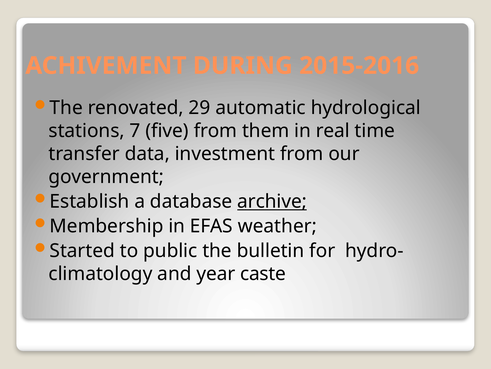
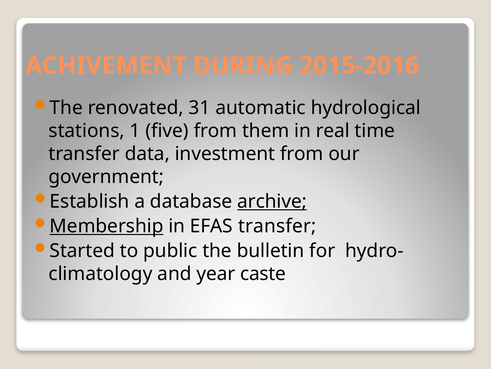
29: 29 -> 31 (200, 108)
7: 7 -> 1 (135, 131)
Membership underline: none -> present (107, 226)
EFAS weather: weather -> transfer (277, 226)
